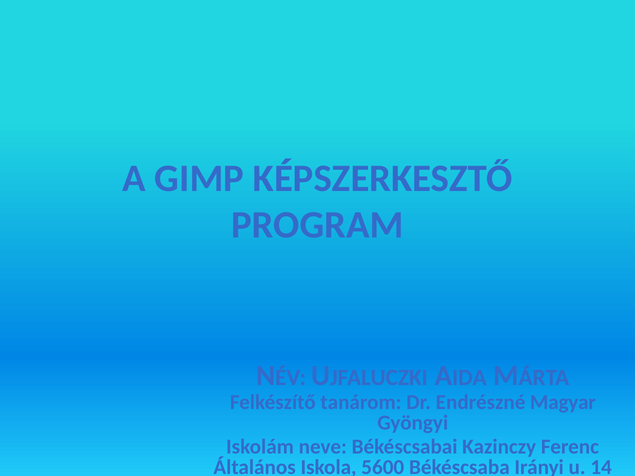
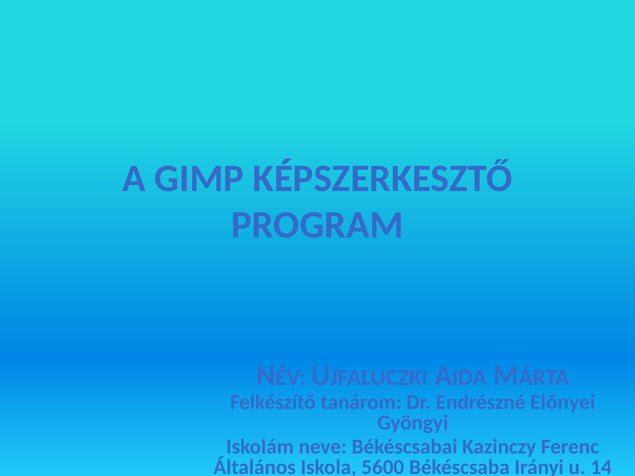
Magyar: Magyar -> Előnyei (563, 403)
